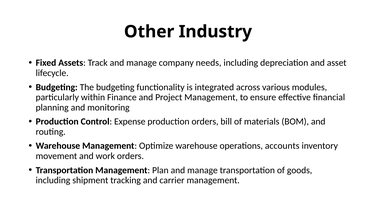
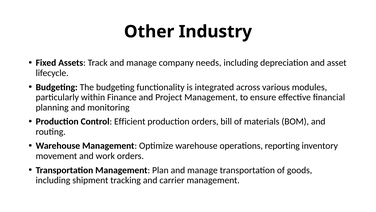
Expense: Expense -> Efficient (130, 121)
accounts: accounts -> reporting (282, 146)
